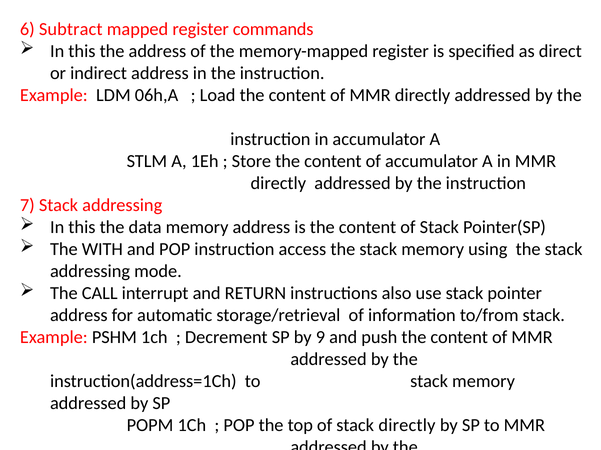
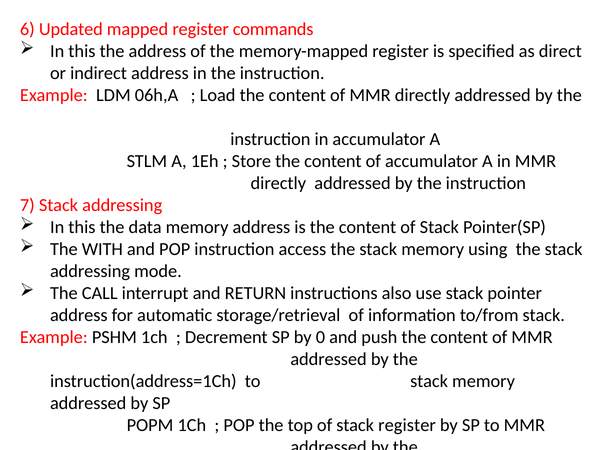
Subtract: Subtract -> Updated (71, 29)
9: 9 -> 0 (320, 338)
stack directly: directly -> register (407, 426)
